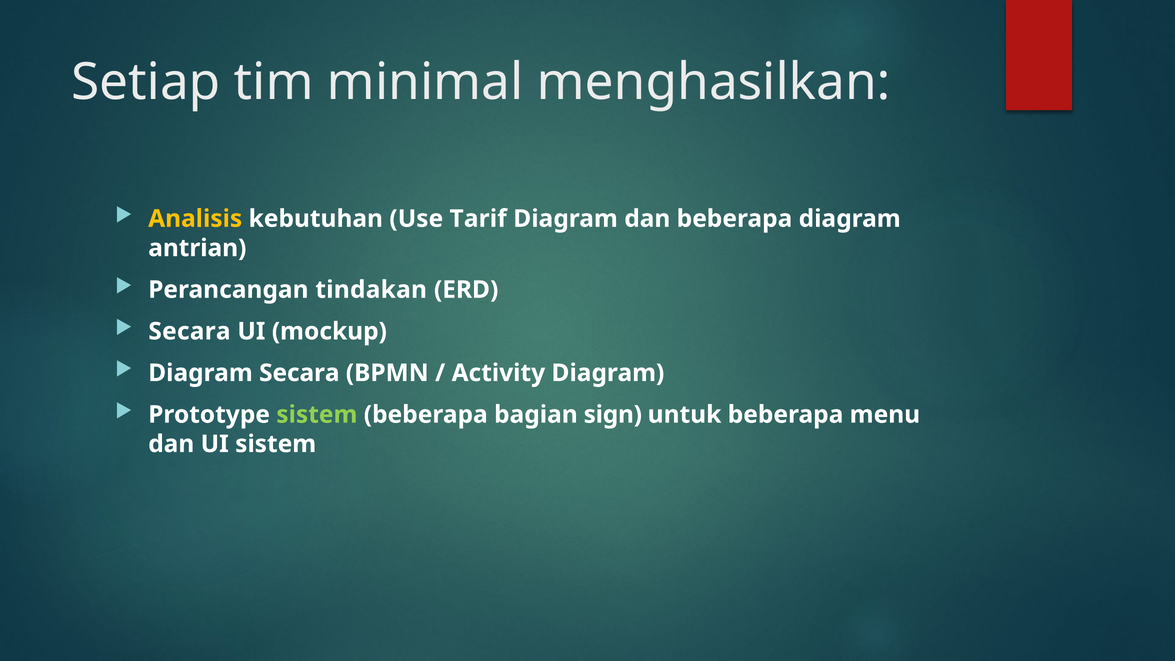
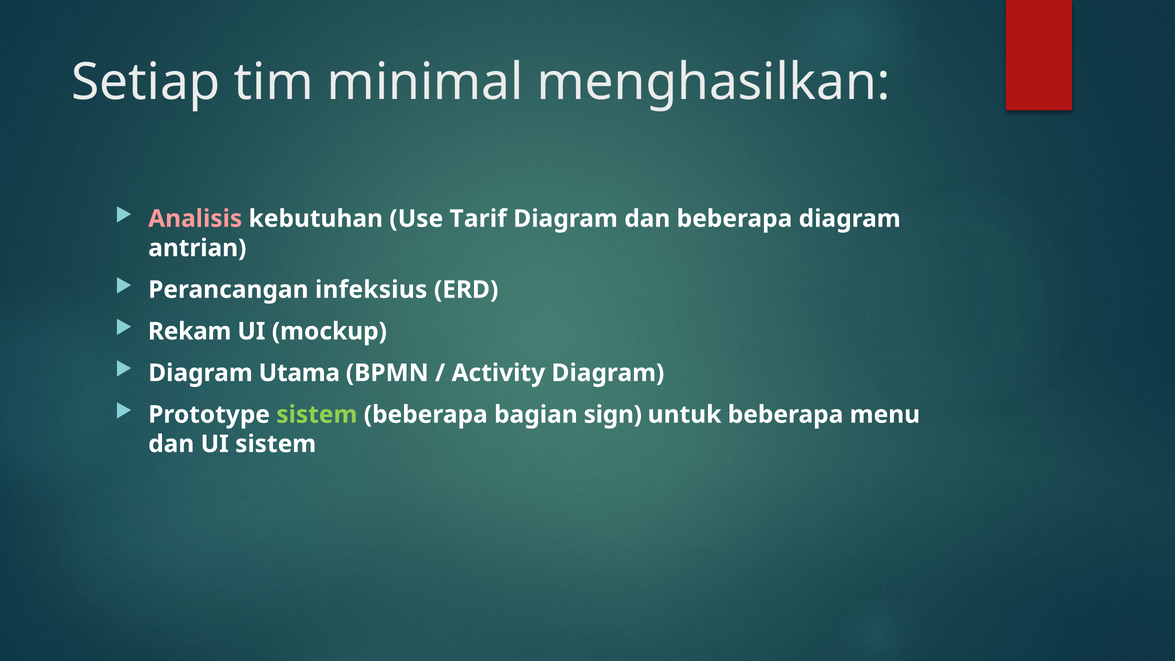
Analisis colour: yellow -> pink (195, 219)
tindakan: tindakan -> infeksius (371, 290)
Secara: Secara -> Rekam (190, 331)
Diagram Secara: Secara -> Utama (299, 373)
